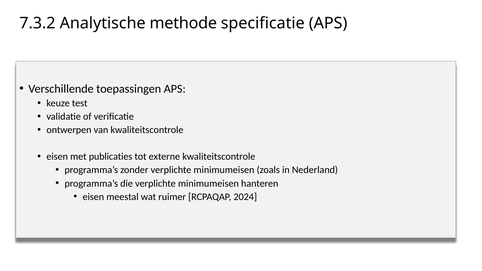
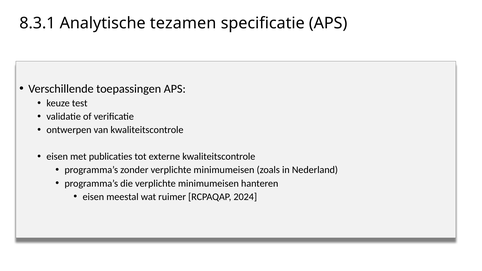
7.3.2: 7.3.2 -> 8.3.1 (37, 23)
methode: methode -> tezamen (183, 23)
